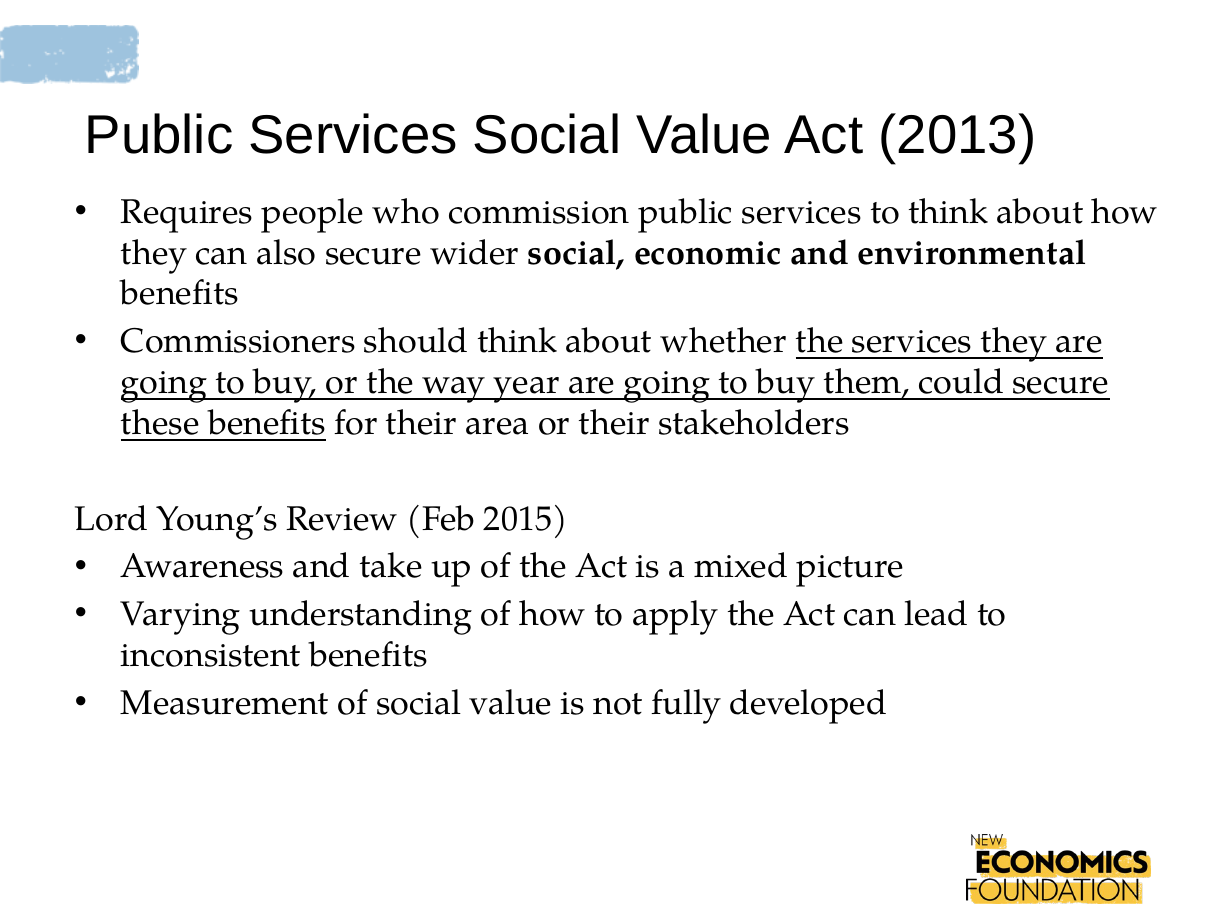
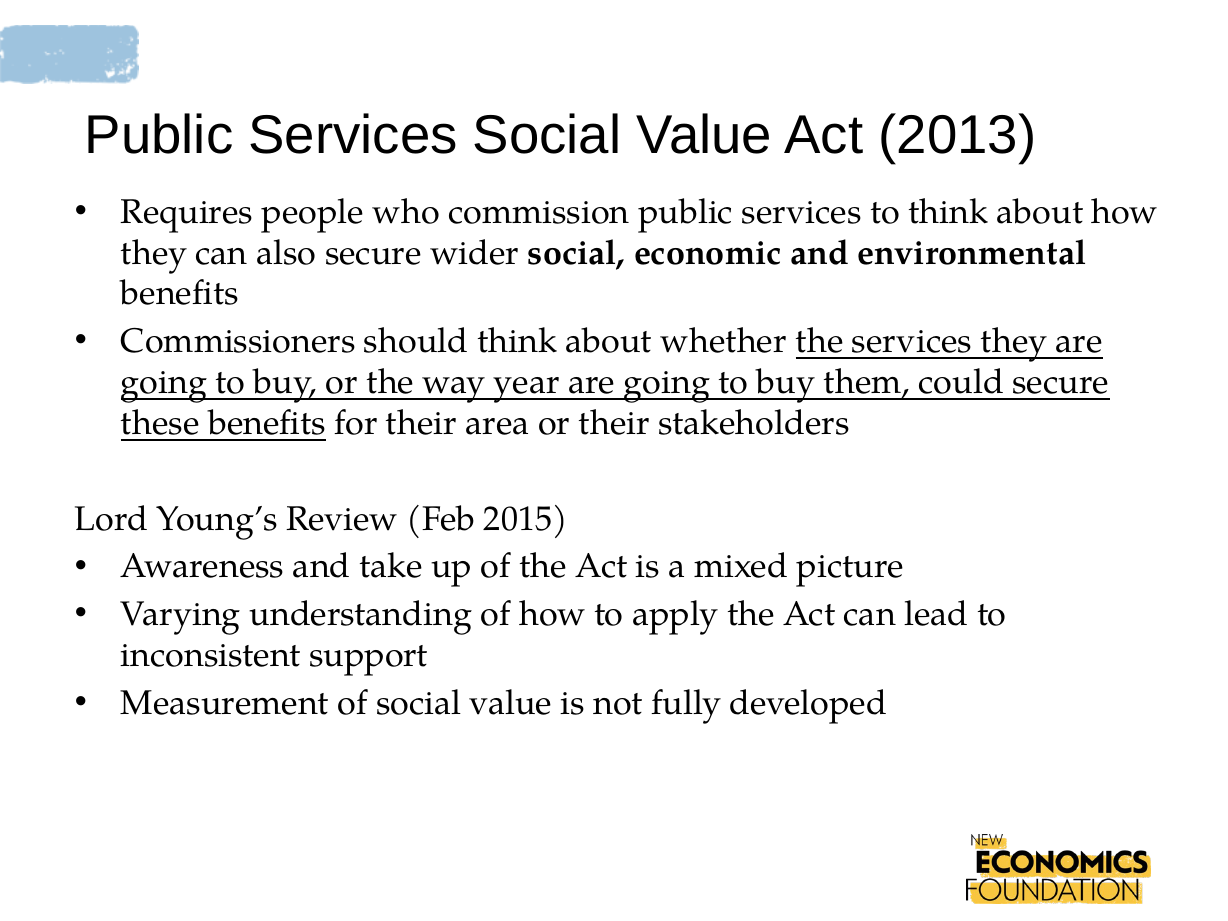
inconsistent benefits: benefits -> support (369, 655)
